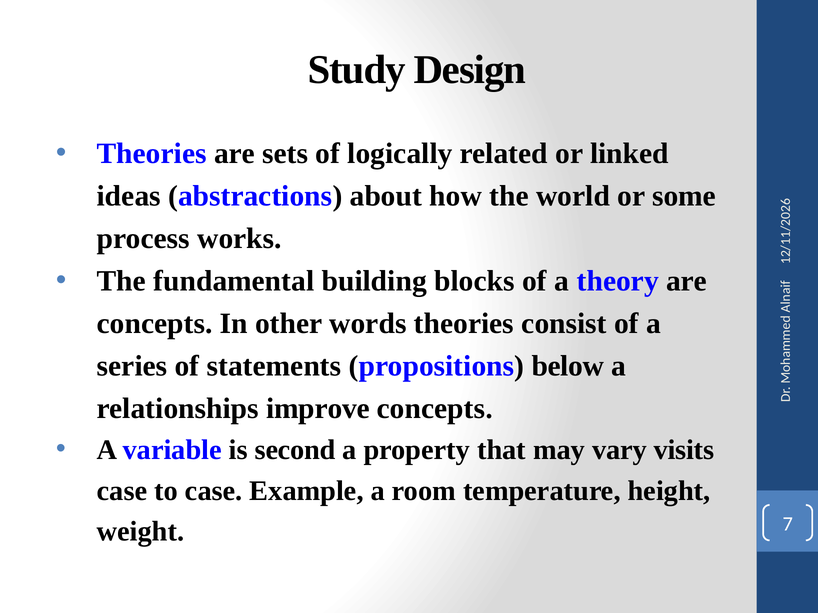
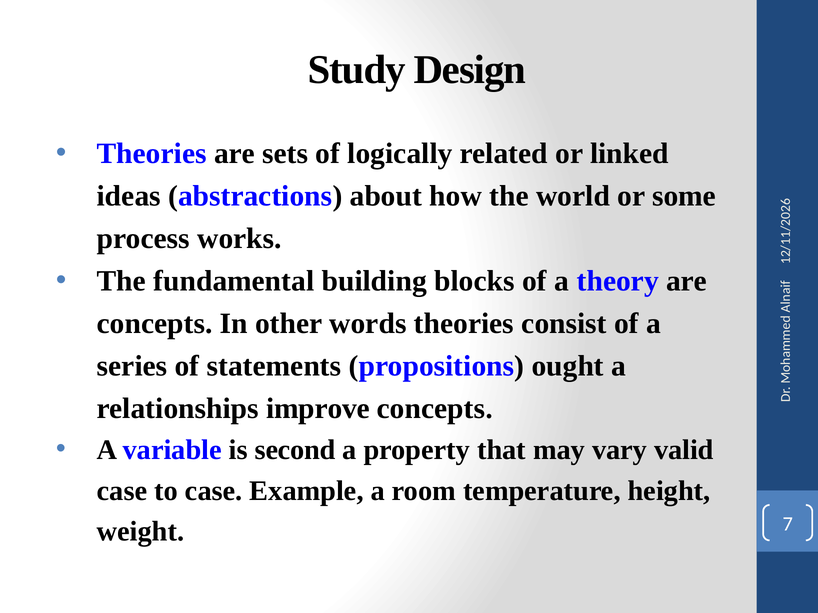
below: below -> ought (568, 366)
visits: visits -> valid (684, 450)
